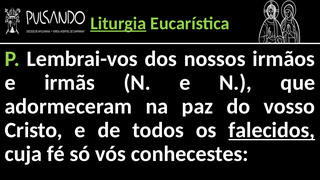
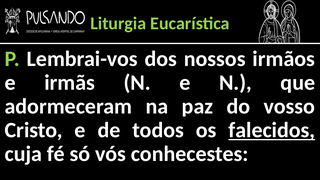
Liturgia underline: present -> none (118, 23)
